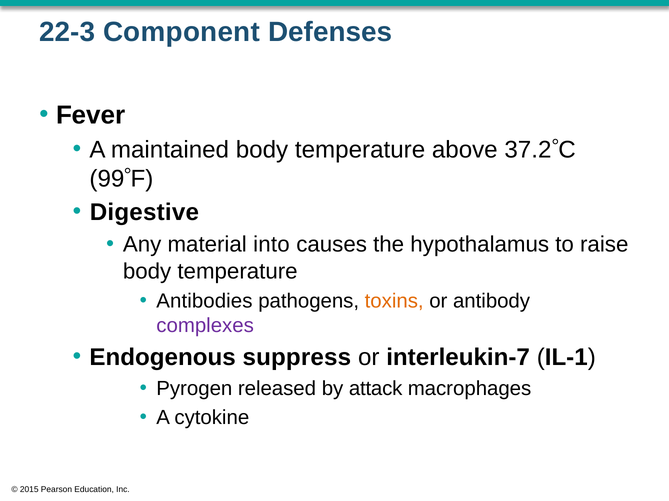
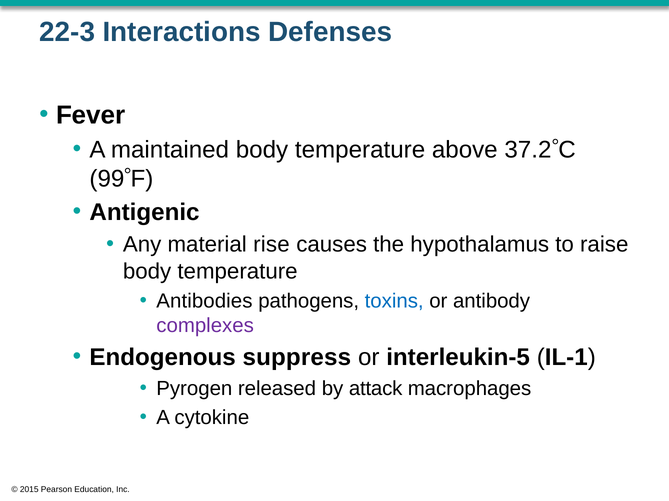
Component: Component -> Interactions (182, 32)
Digestive: Digestive -> Antigenic (145, 212)
into: into -> rise (271, 245)
toxins colour: orange -> blue (394, 302)
interleukin-7: interleukin-7 -> interleukin-5 (458, 358)
